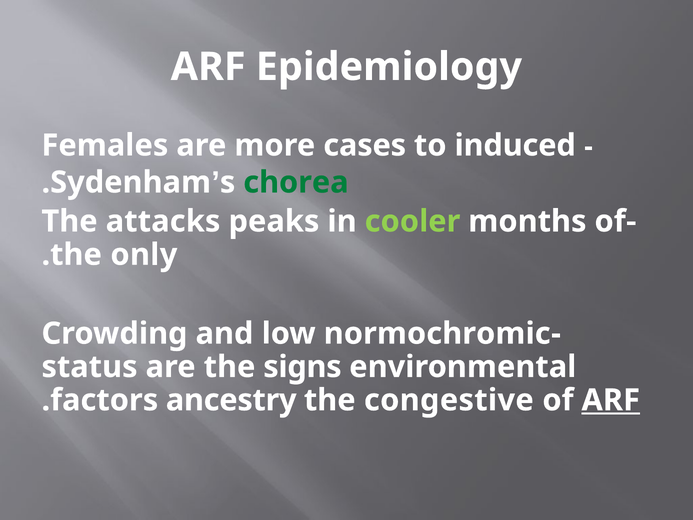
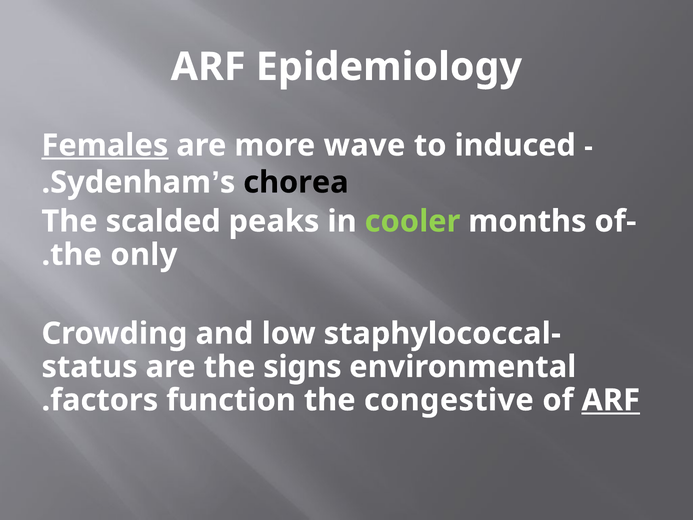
Females underline: none -> present (105, 145)
cases: cases -> wave (364, 145)
chorea colour: green -> black (296, 182)
attacks: attacks -> scalded (163, 221)
normochromic: normochromic -> staphylococcal (437, 333)
ancestry: ancestry -> function (231, 400)
